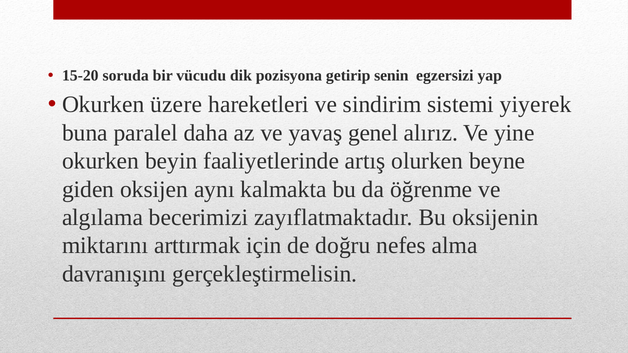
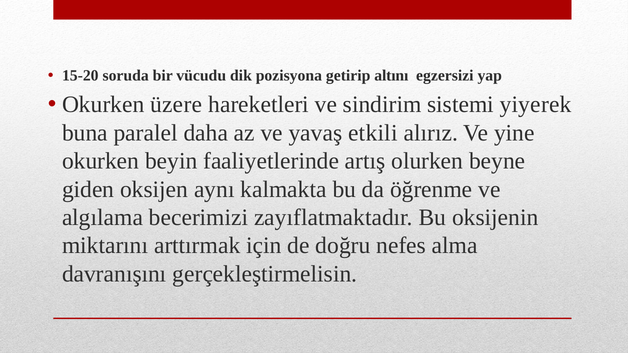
senin: senin -> altını (391, 76)
genel: genel -> etkili (373, 133)
